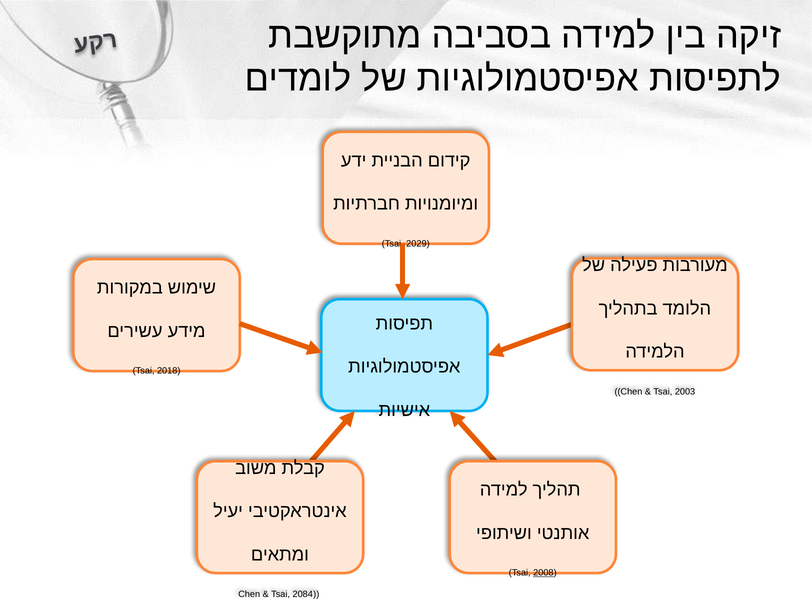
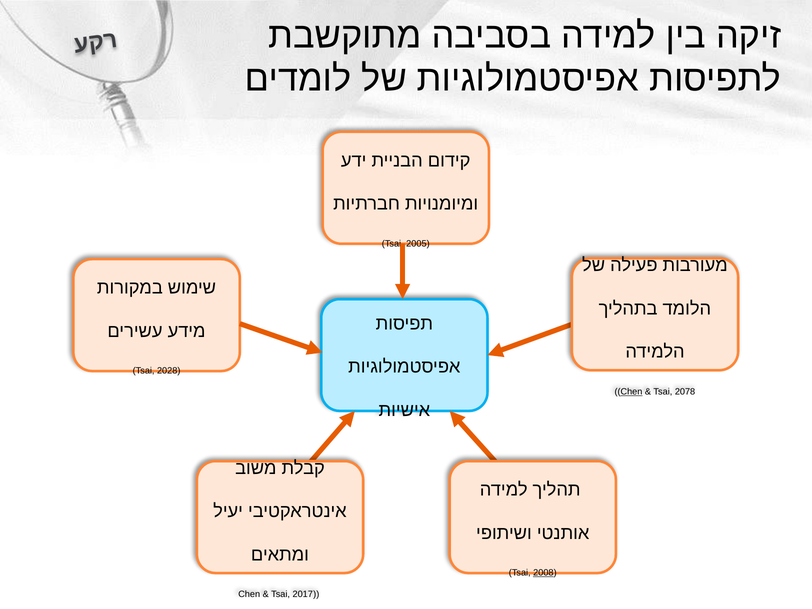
2029: 2029 -> 2005 (416, 244)
2018: 2018 -> 2028 (167, 371)
Chen underline: none -> present (631, 392)
2003: 2003 -> 2078 (685, 392)
2084: 2084 -> 2017 (303, 594)
